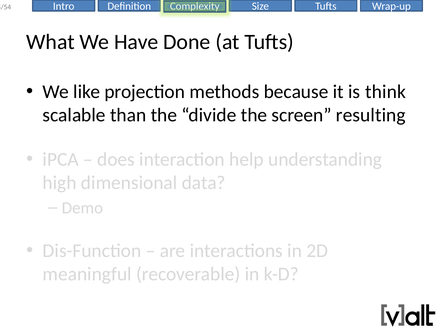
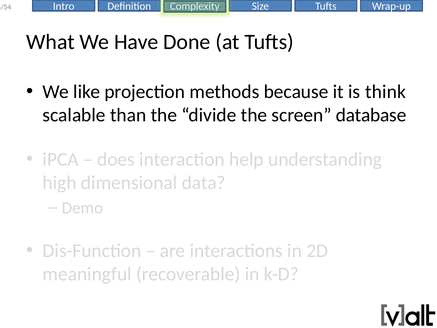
resulting: resulting -> database (371, 115)
